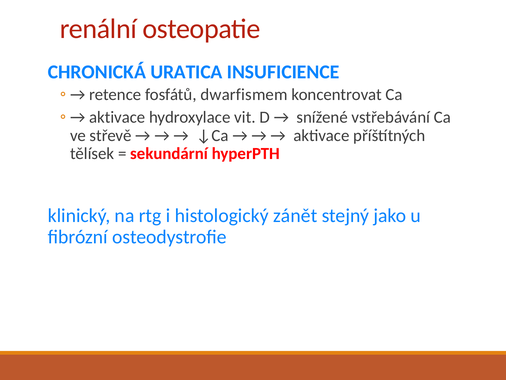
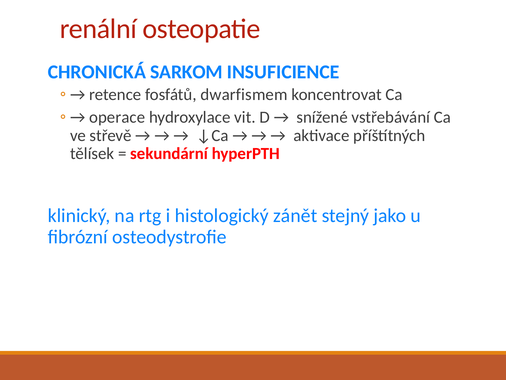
URATICA: URATICA -> SARKOM (186, 72)
aktivace: aktivace -> operace (117, 117)
